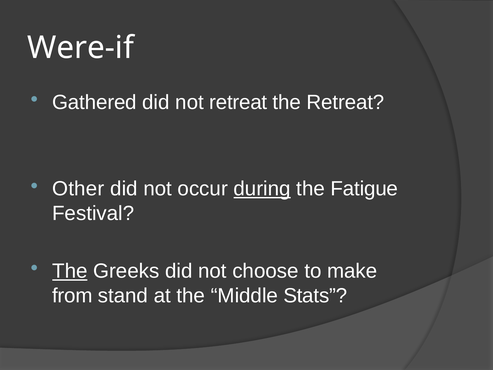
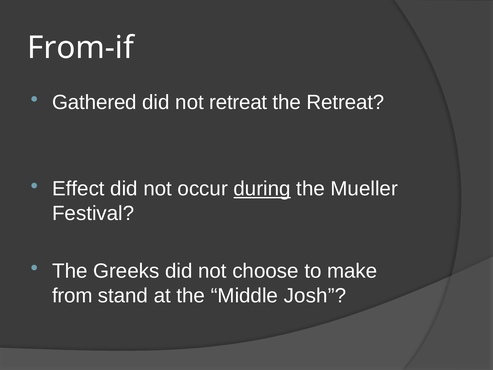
Were-if: Were-if -> From-if (81, 48)
Other: Other -> Effect (78, 189)
Fatigue: Fatigue -> Mueller (364, 189)
The underline: present -> none (70, 271)
Stats: Stats -> Josh (315, 296)
